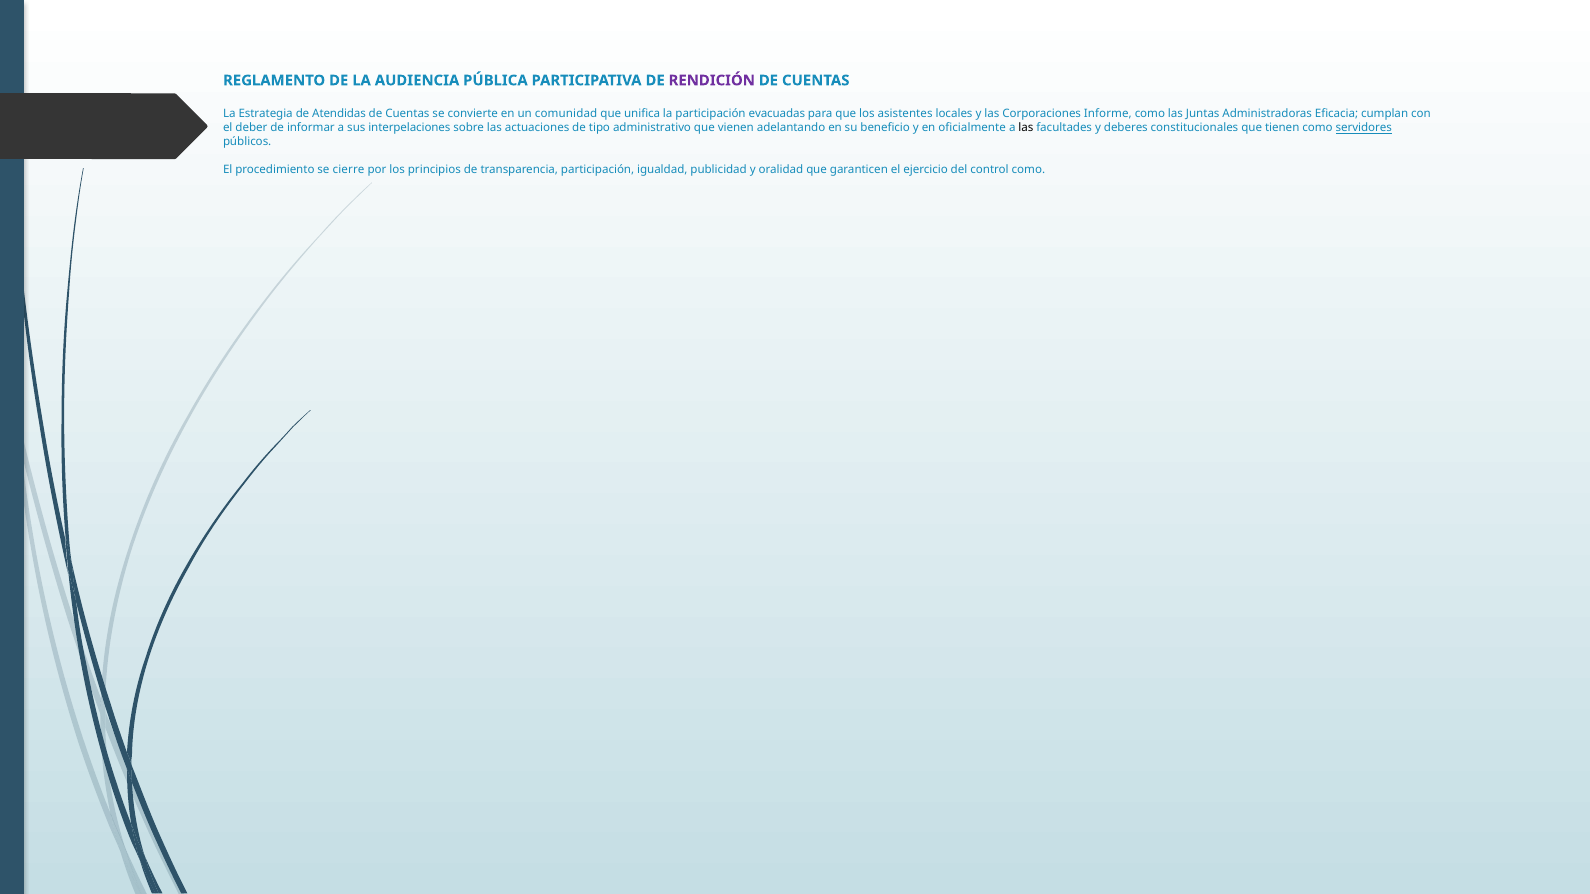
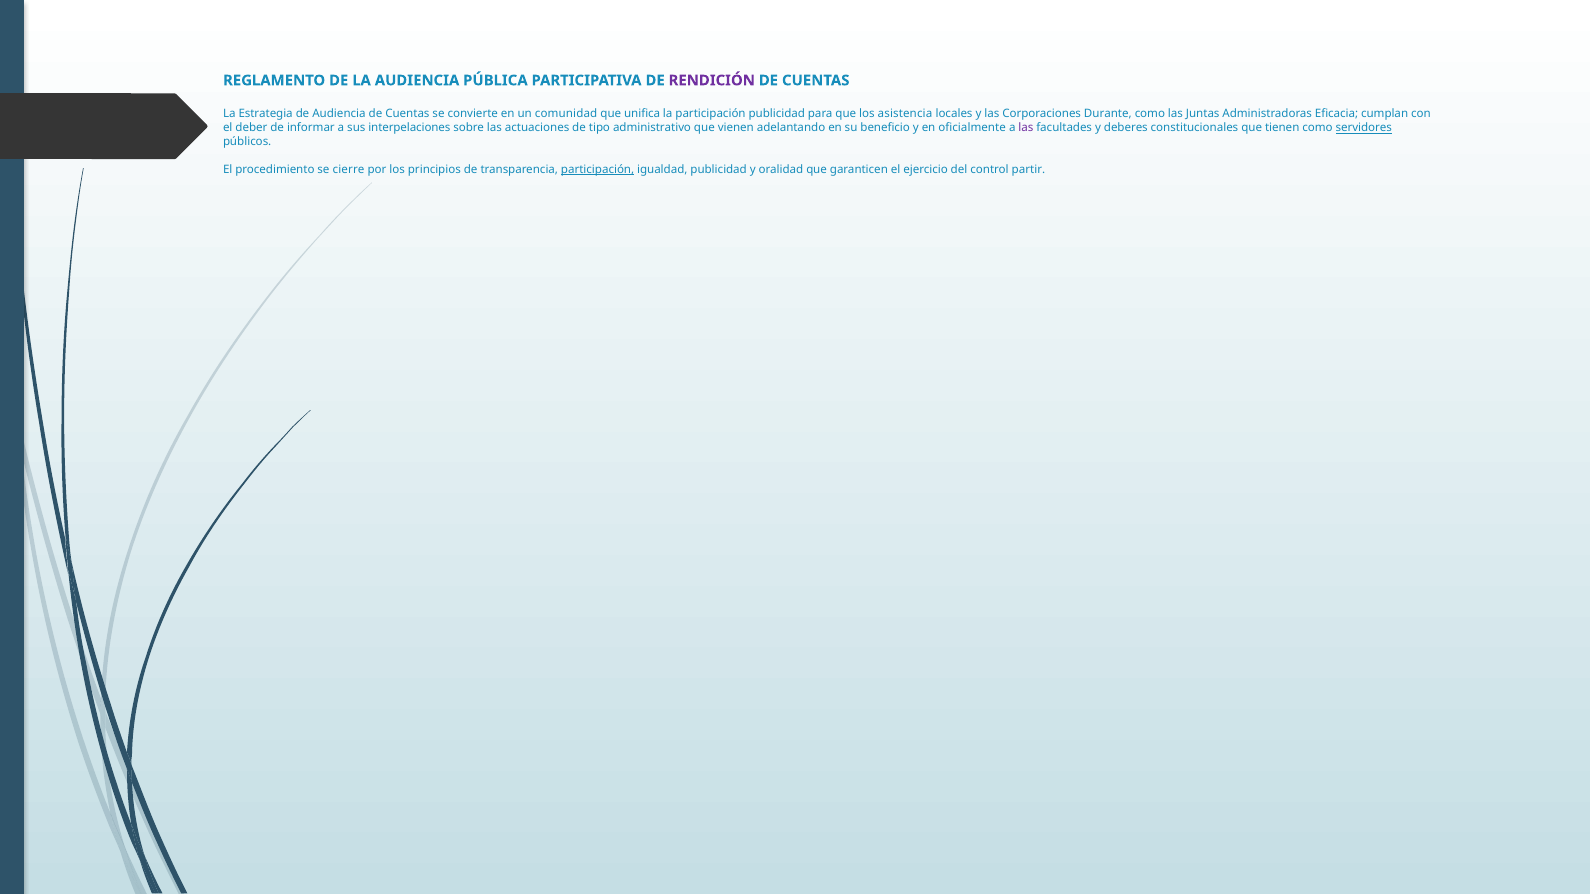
de Atendidas: Atendidas -> Audiencia (339, 114)
participación evacuadas: evacuadas -> publicidad (777, 114)
asistentes: asistentes -> asistencia (905, 114)
Informe: Informe -> Durante (1108, 114)
las colour: black -> purple (1026, 128)
participación underline: none -> present (598, 170)
control como: como -> partir (1028, 170)
